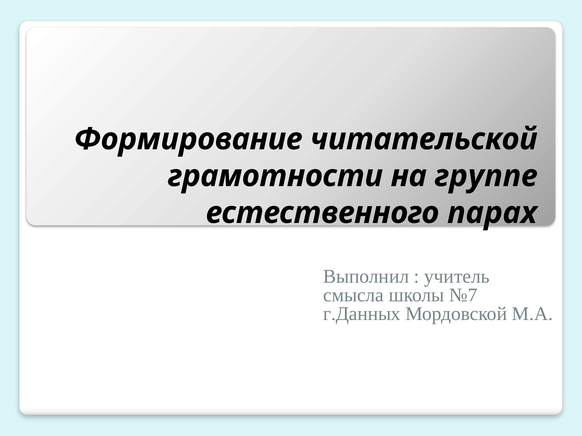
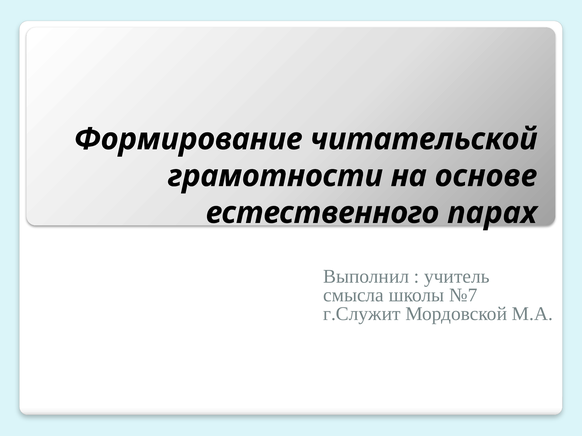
группе: группе -> основе (486, 176)
г.Данных: г.Данных -> г.Служит (362, 314)
